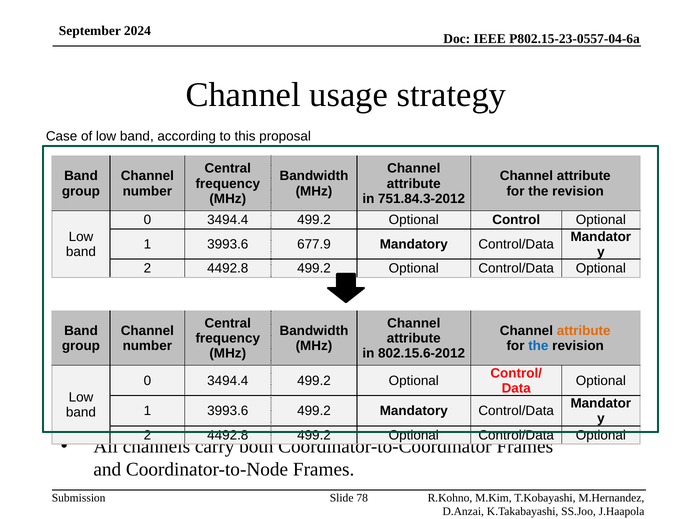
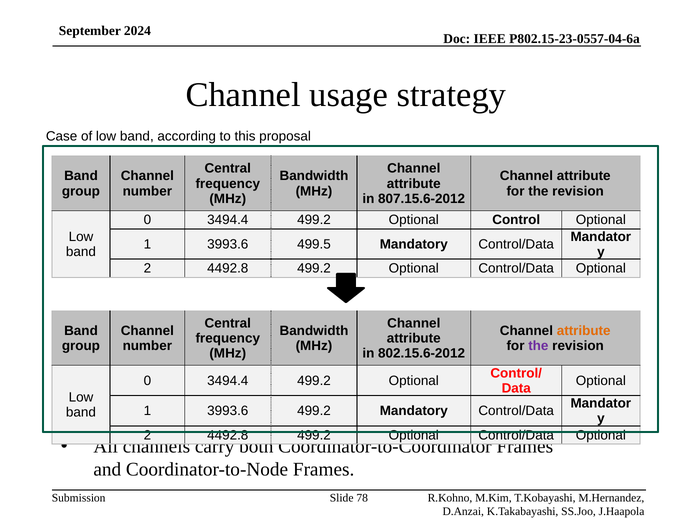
751.84.3-2012: 751.84.3-2012 -> 807.15.6-2012 (422, 199)
677.9: 677.9 -> 499.5 (314, 244)
the colour: blue -> purple (538, 346)
